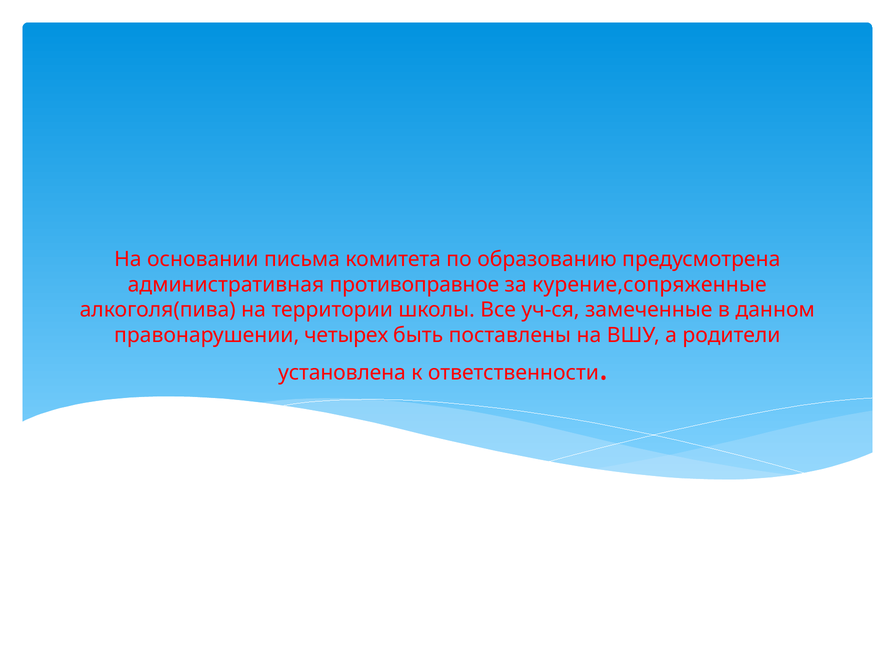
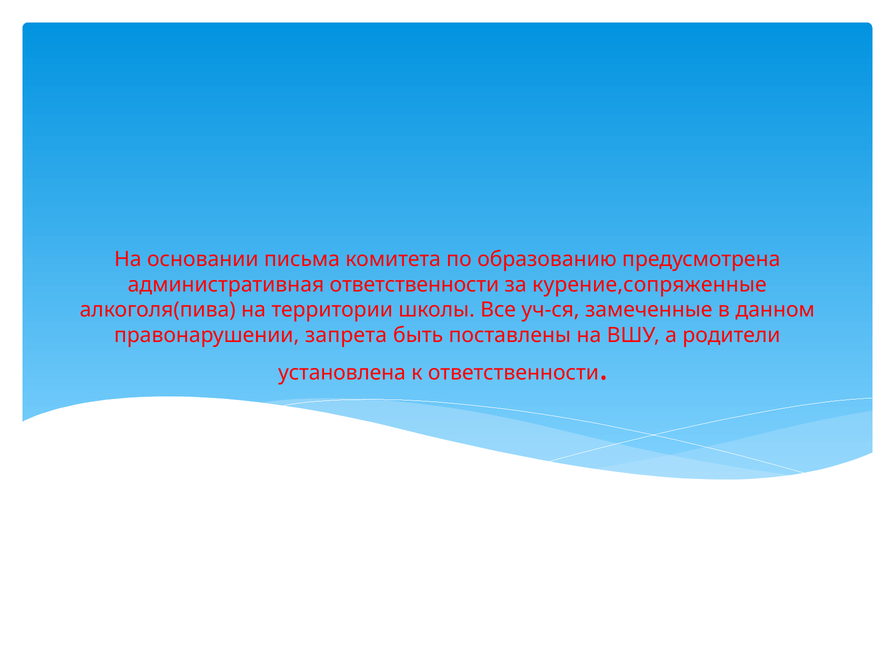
административная противоправное: противоправное -> ответственности (414, 285)
четырех: четырех -> запрета (346, 335)
